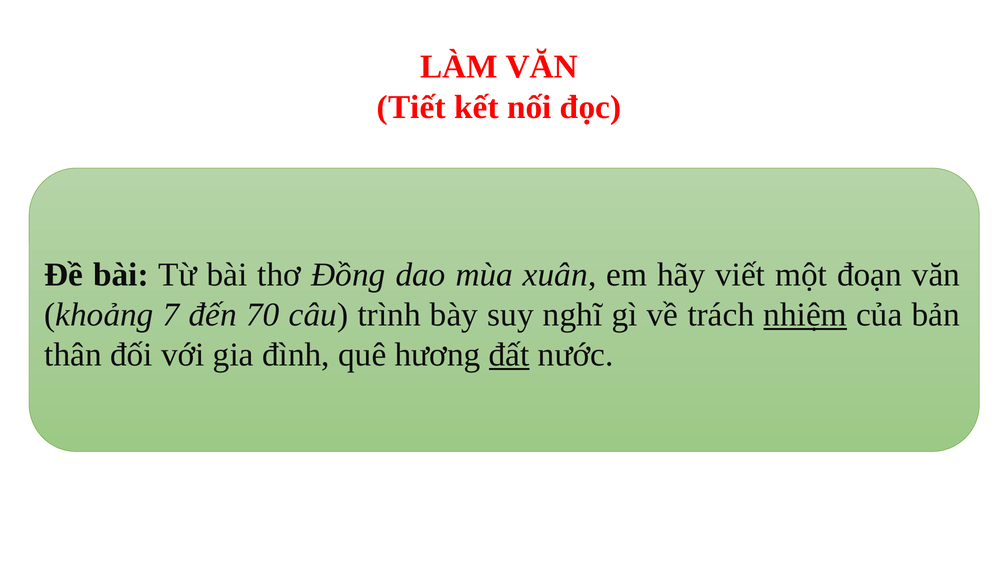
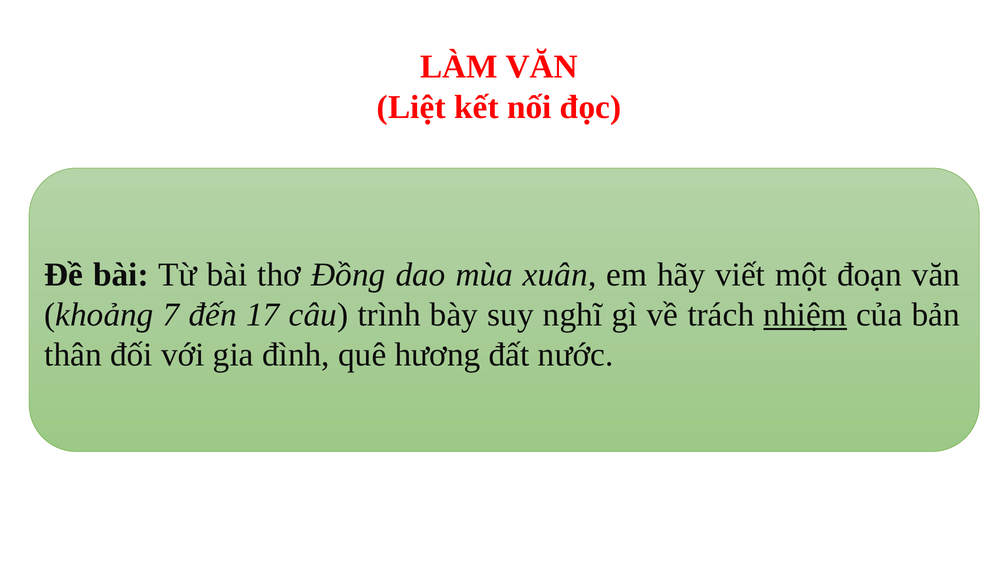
Tiết: Tiết -> Liệt (411, 107)
70: 70 -> 17 (263, 315)
đất underline: present -> none (509, 355)
